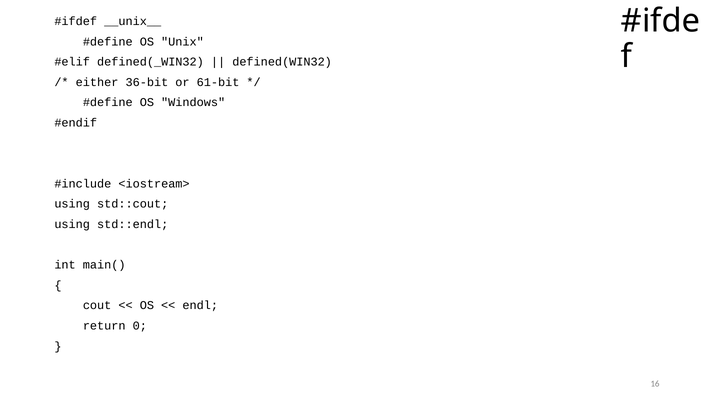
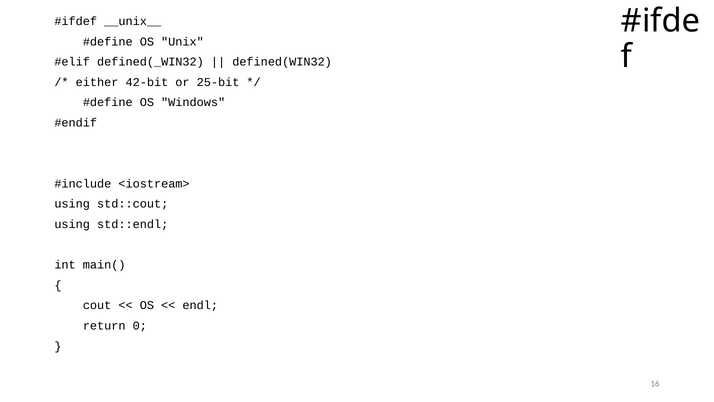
36-bit: 36-bit -> 42-bit (147, 82)
61-bit: 61-bit -> 25-bit (218, 82)
